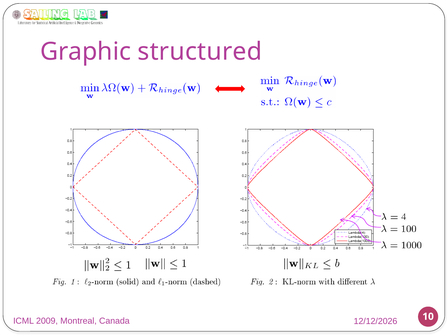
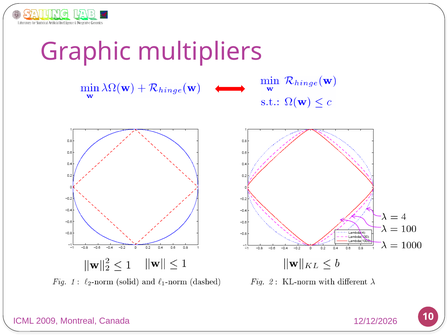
structured: structured -> multipliers (200, 52)
